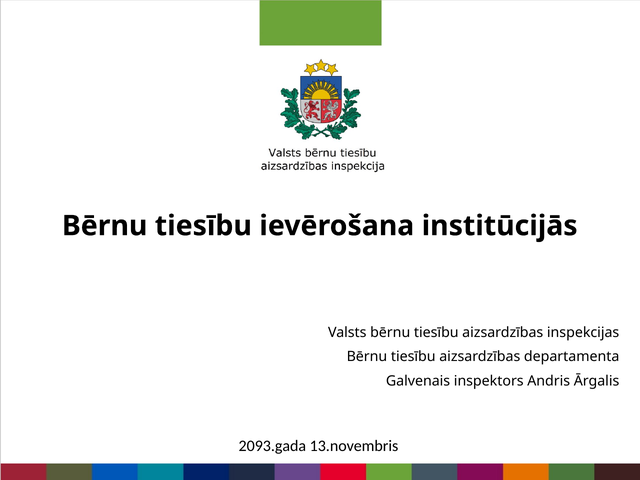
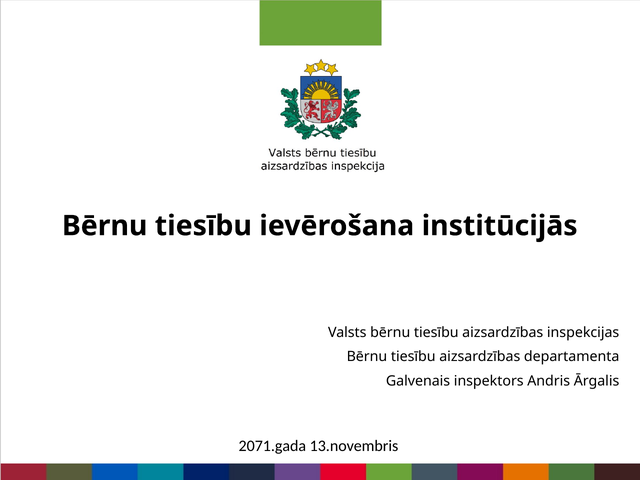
2093.gada: 2093.gada -> 2071.gada (272, 446)
